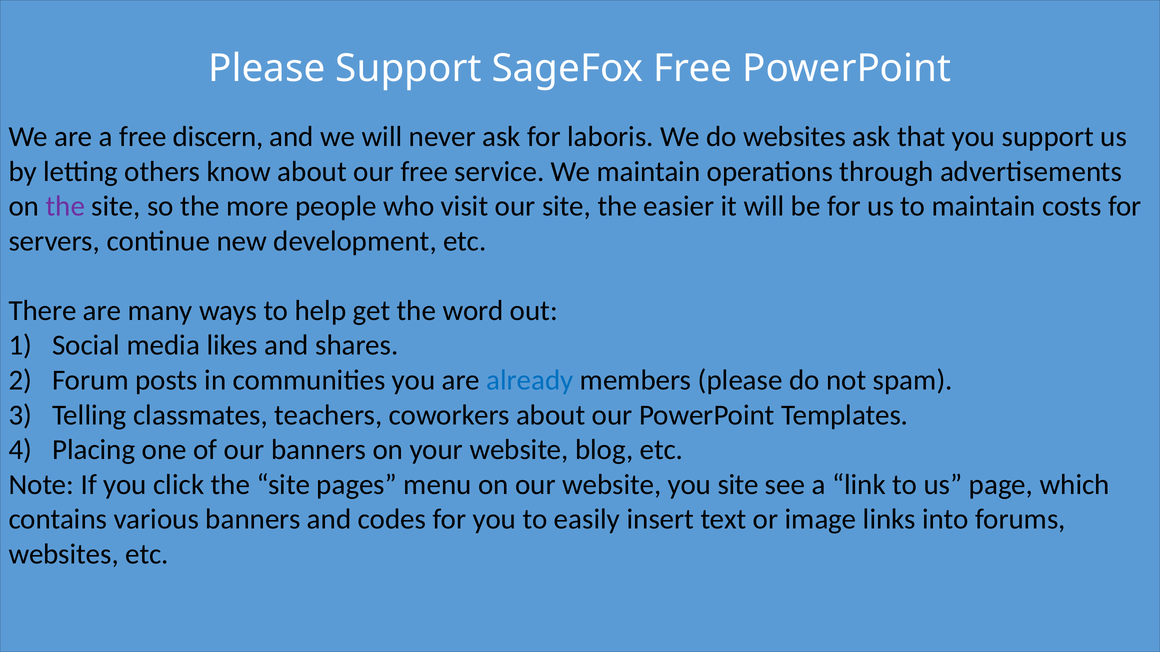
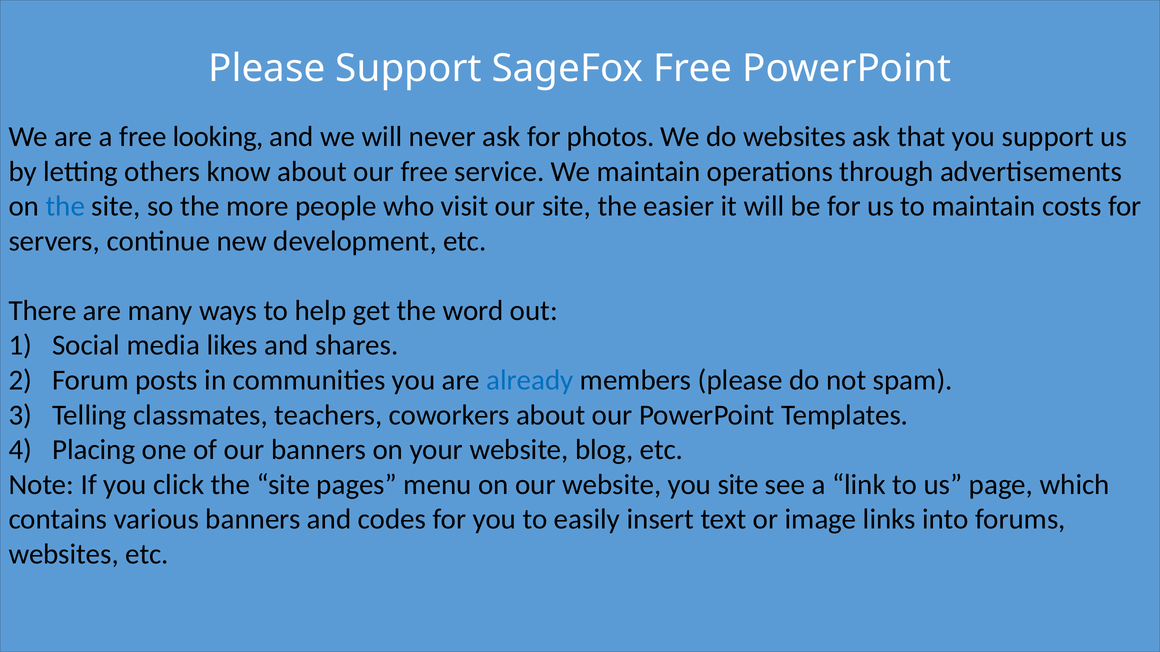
discern: discern -> looking (218, 137)
laboris: laboris -> photos (611, 137)
the colour: purple -> blue (65, 206)
